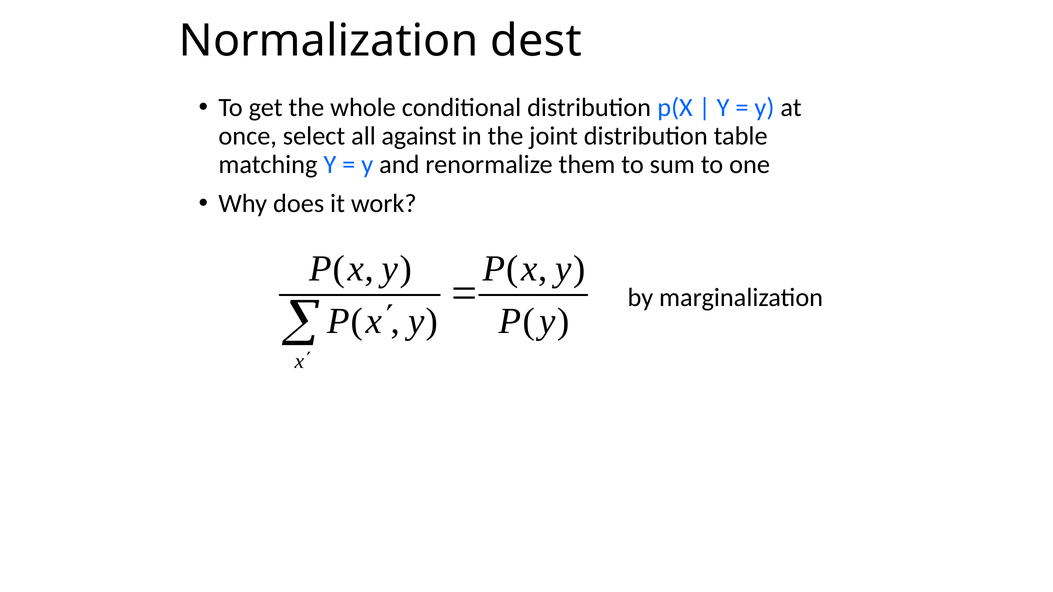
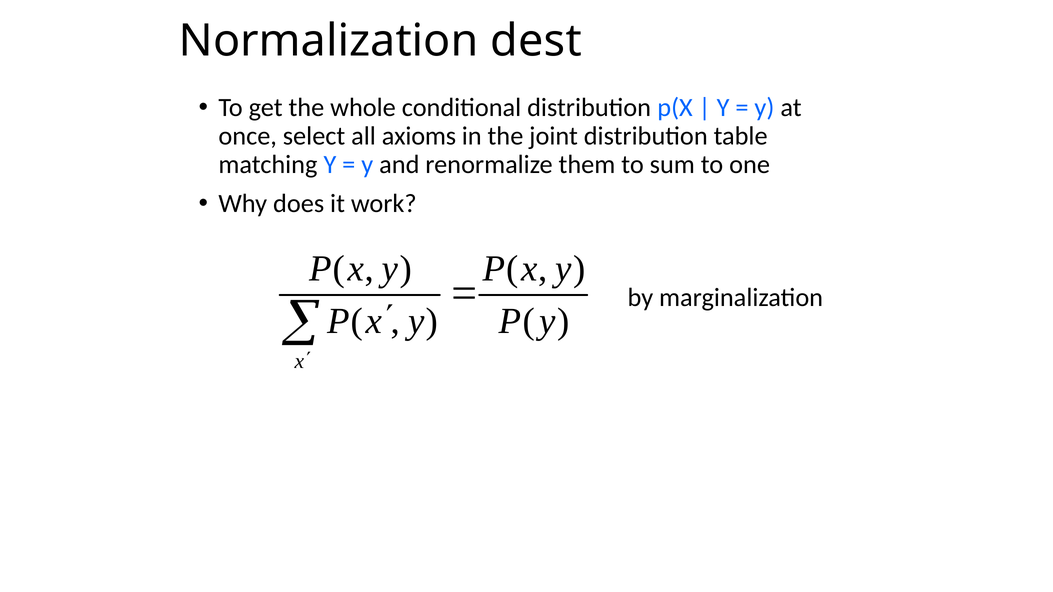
against: against -> axioms (419, 136)
